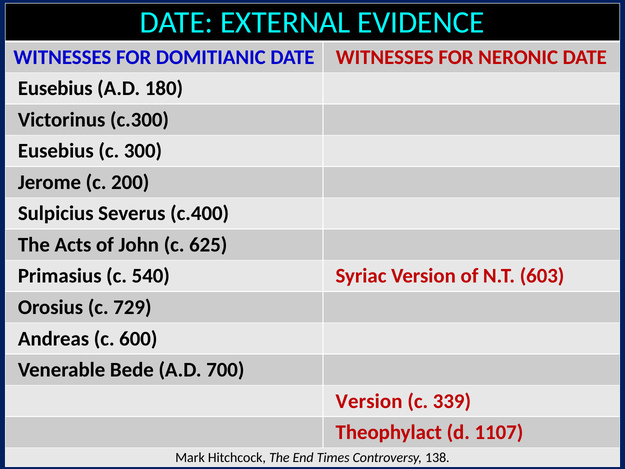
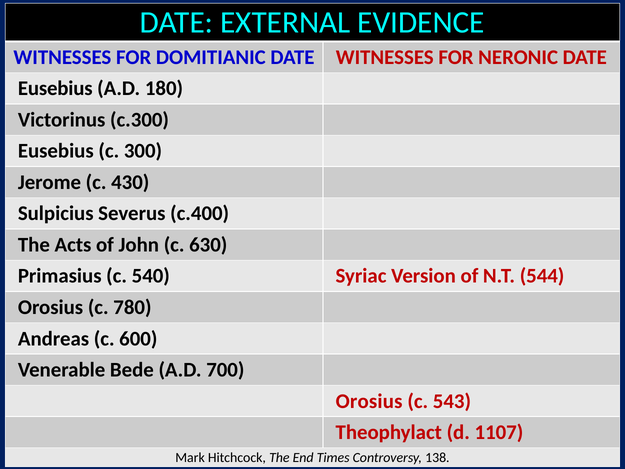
200: 200 -> 430 (130, 182)
625: 625 -> 630 (208, 245)
603: 603 -> 544 (542, 276)
729: 729 -> 780 (132, 307)
Version: Version -> Orosius (369, 401)
339: 339 -> 543 (452, 401)
